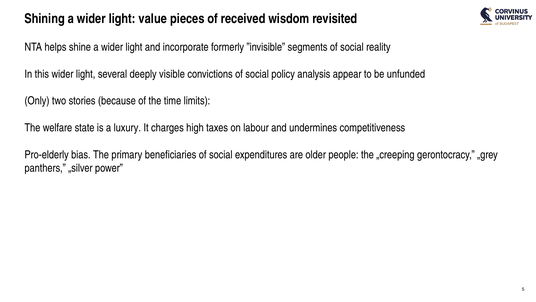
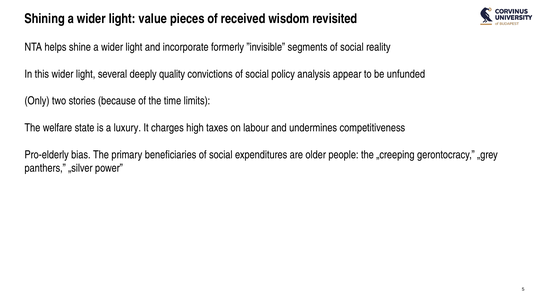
visible: visible -> quality (172, 74)
